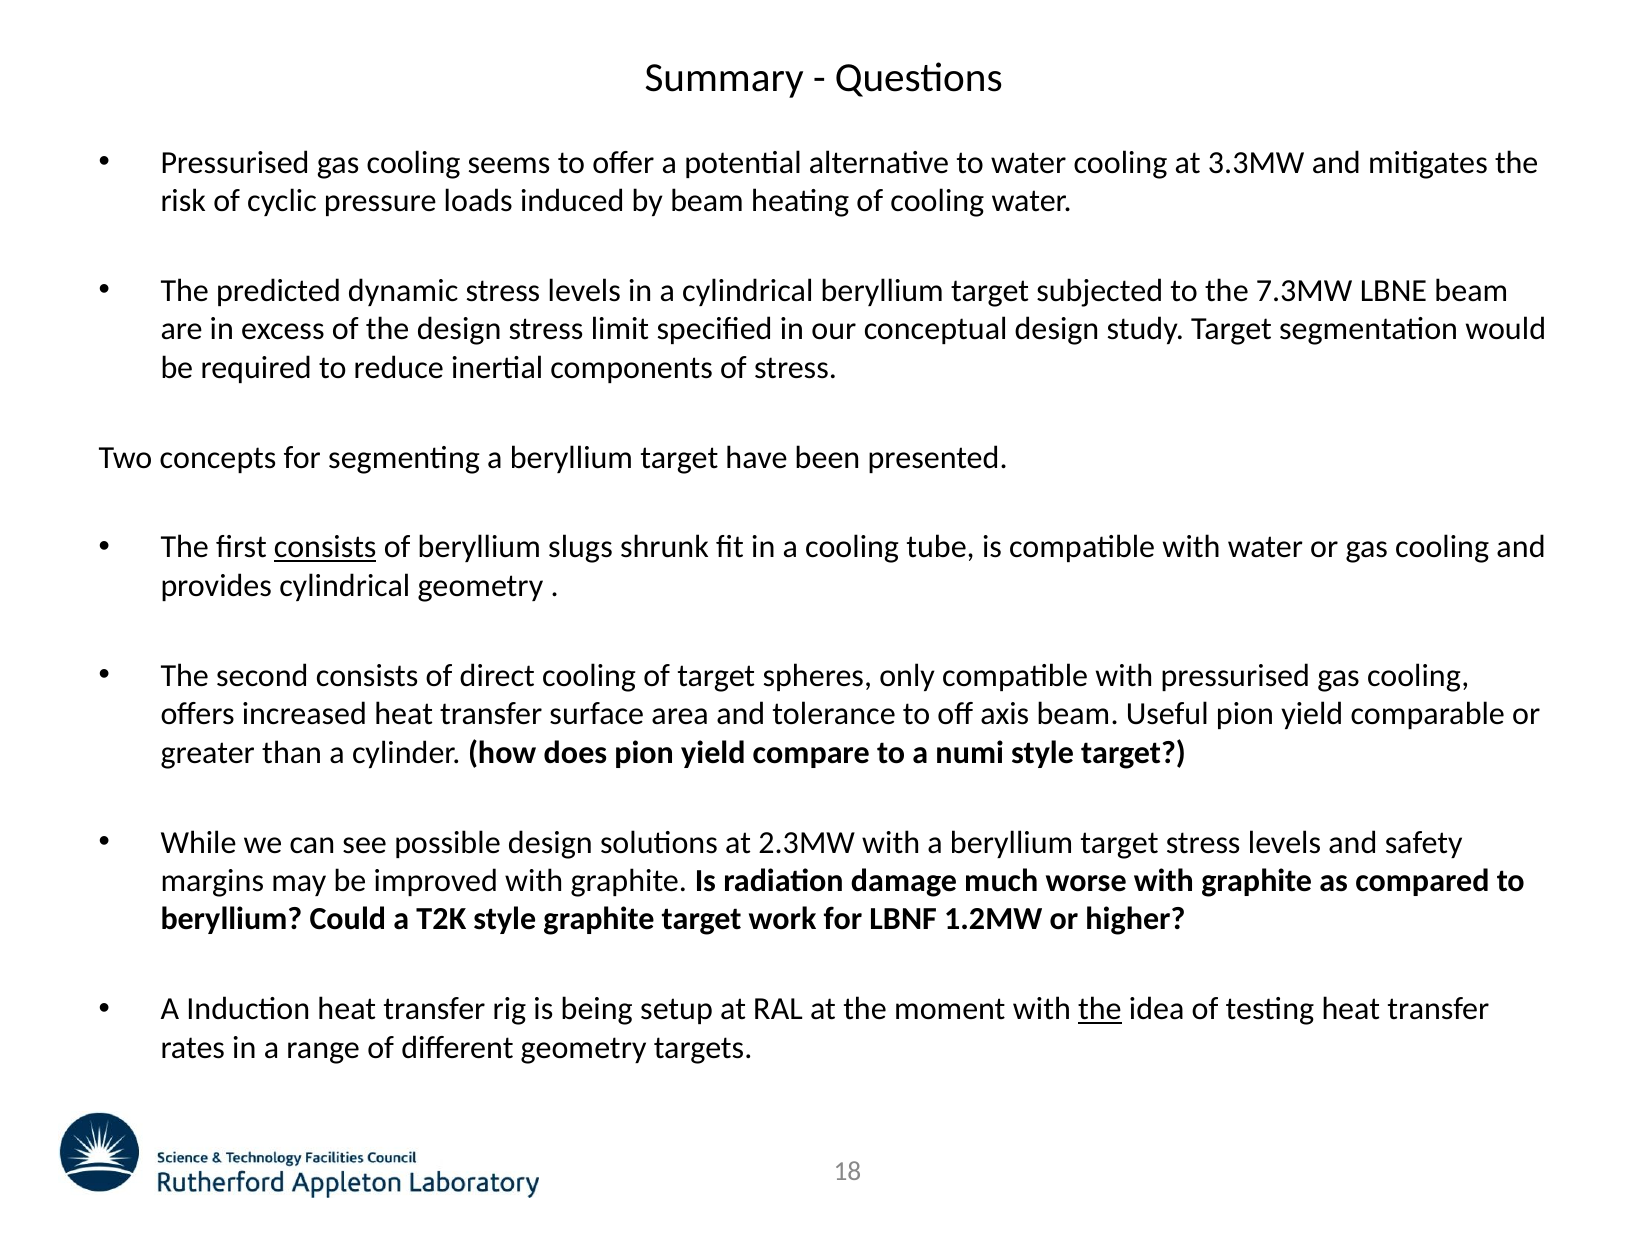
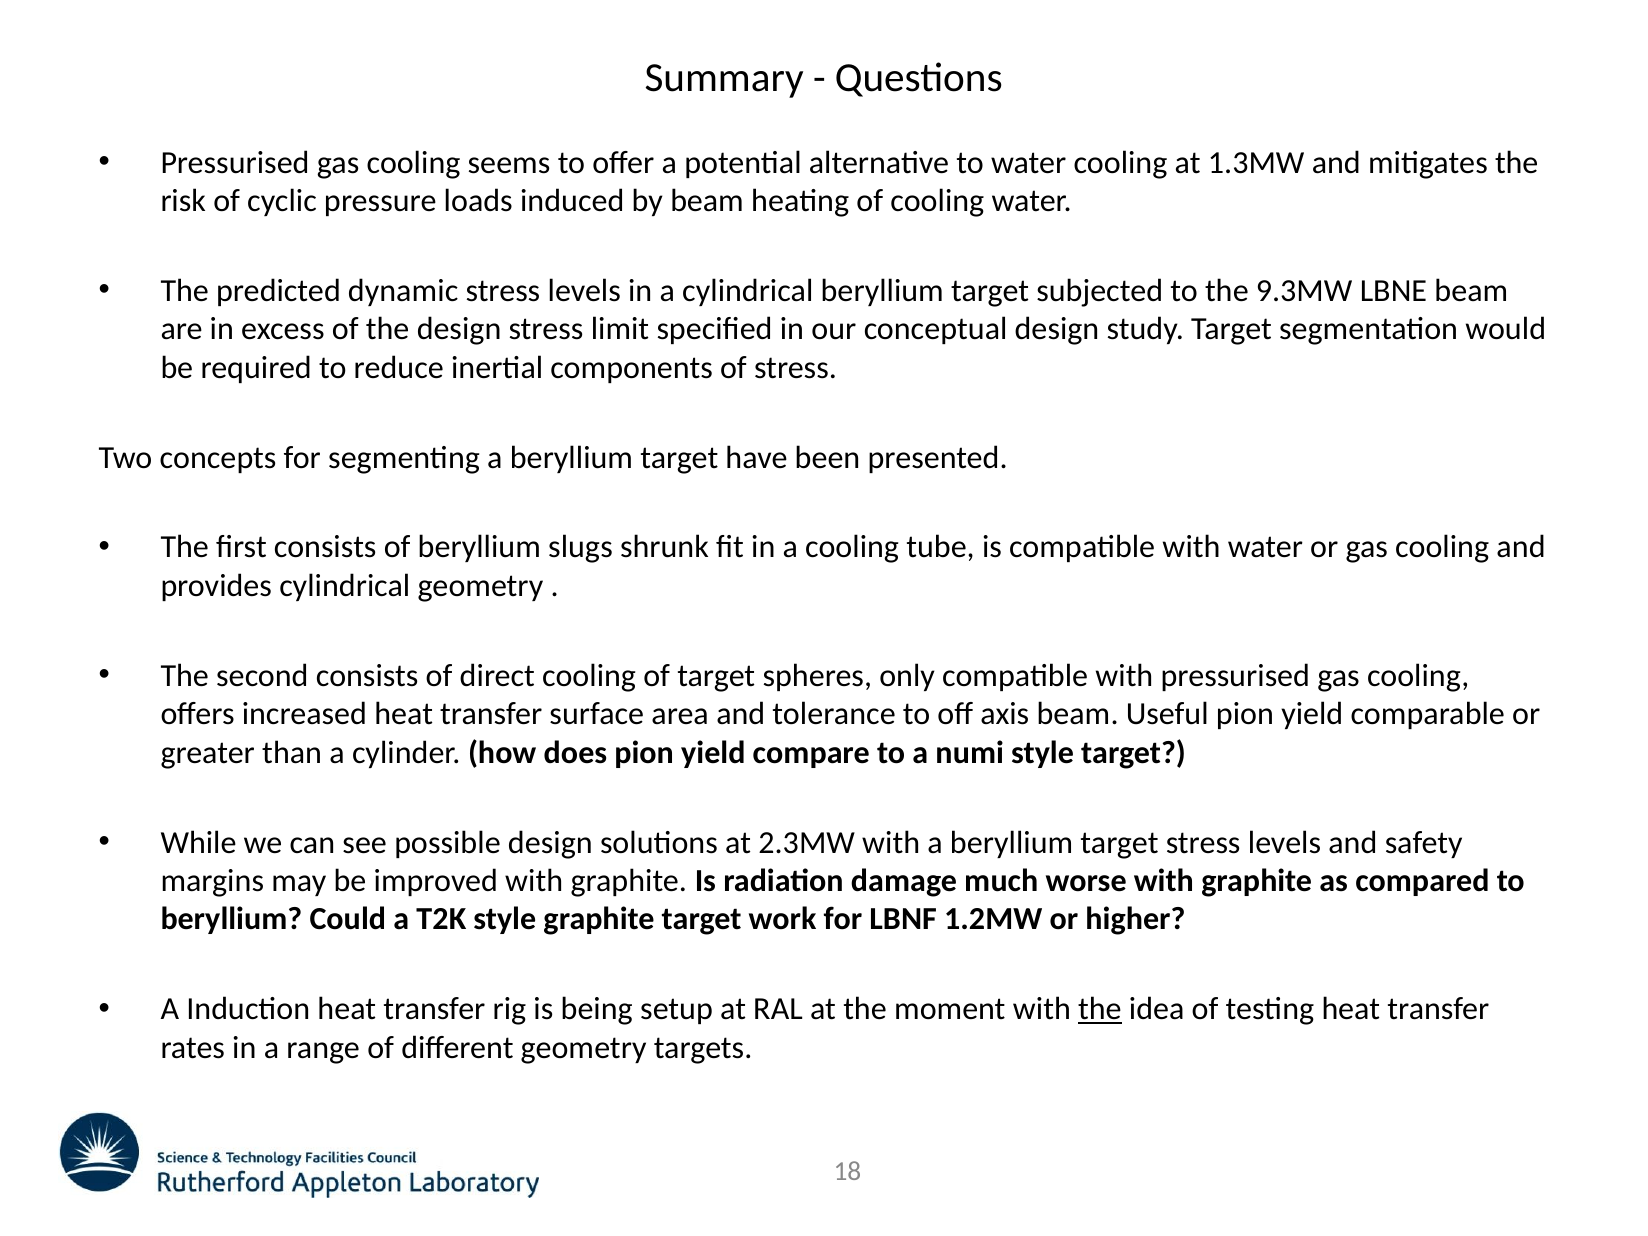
3.3MW: 3.3MW -> 1.3MW (1256, 163)
7.3MW: 7.3MW -> 9.3MW (1304, 291)
consists underline: present -> none (325, 547)
